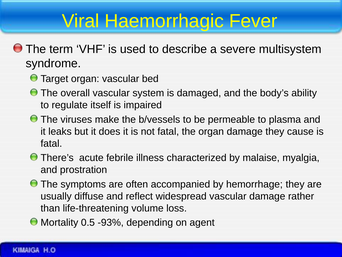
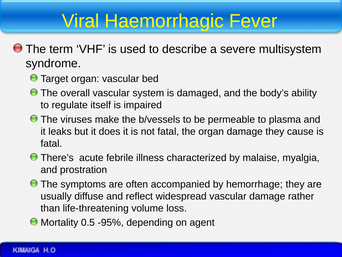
-93%: -93% -> -95% (111, 222)
